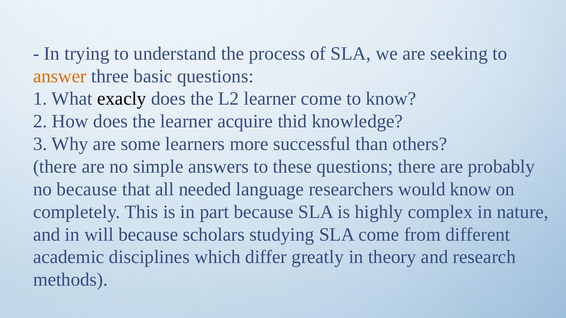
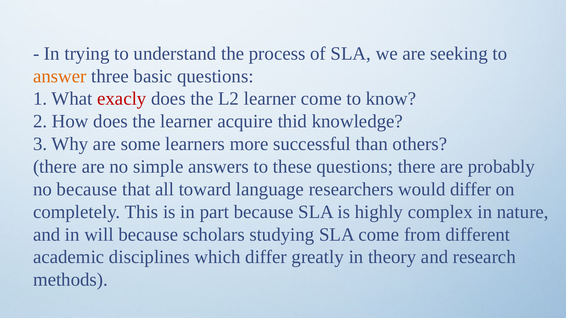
exacly colour: black -> red (122, 99)
needed: needed -> toward (205, 189)
would know: know -> differ (471, 189)
